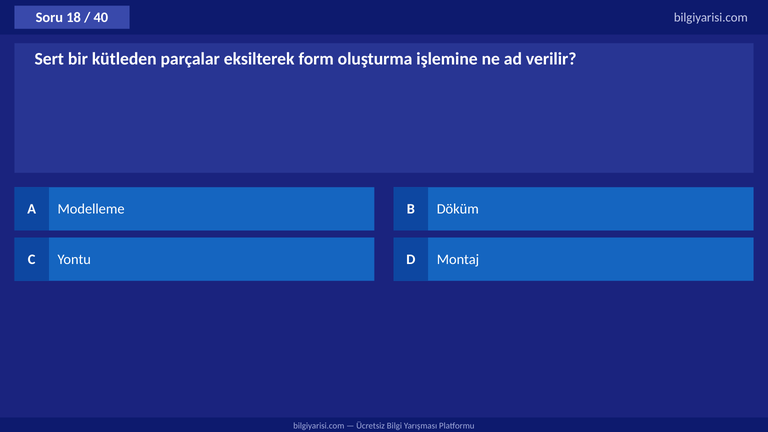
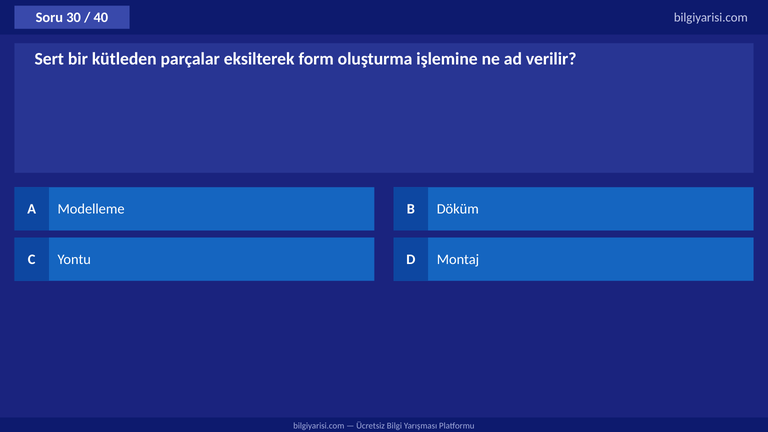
18: 18 -> 30 (74, 18)
